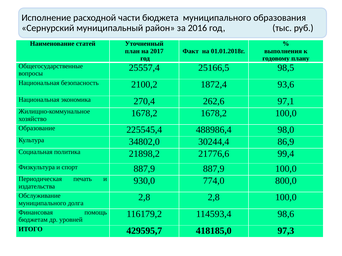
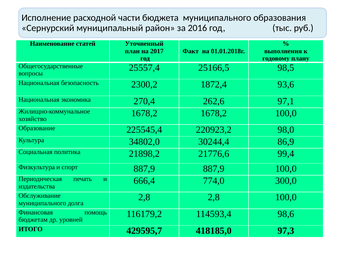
2100,2: 2100,2 -> 2300,2 (144, 85)
488986,4: 488986,4 -> 220923,2 (214, 130)
930,0: 930,0 -> 666,4 (144, 181)
800,0: 800,0 -> 300,0 (286, 181)
